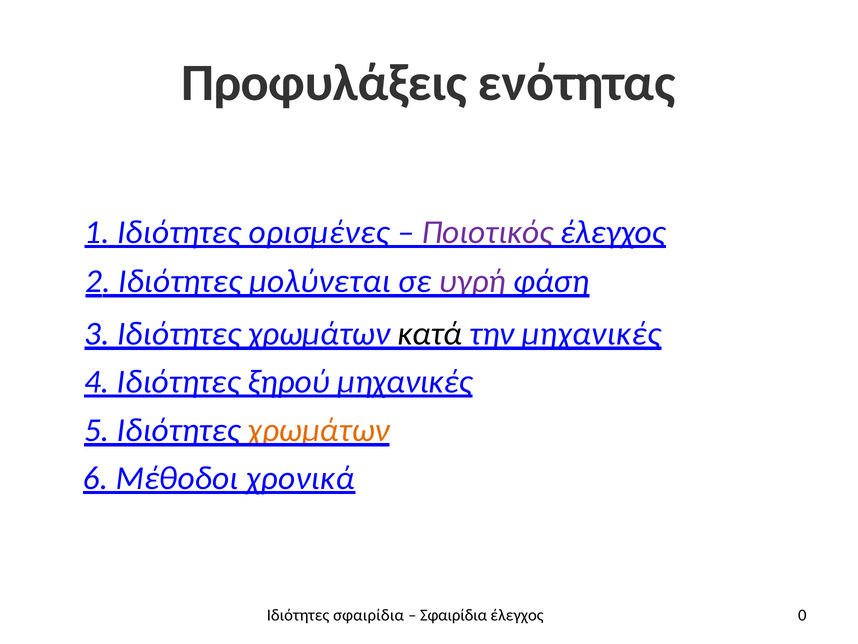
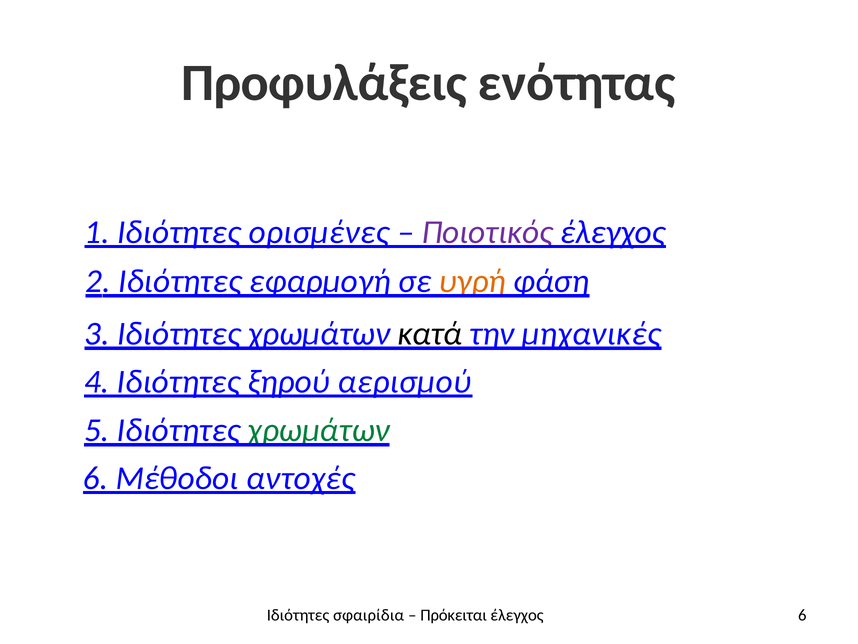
μολύνεται: μολύνεται -> εφαρμογή (320, 281)
υγρή colour: purple -> orange (472, 281)
ξηρού μηχανικές: μηχανικές -> αερισμού (405, 381)
χρωμάτων colour: orange -> green (319, 430)
χρονικά: χρονικά -> αντοχές (301, 478)
Σφαιρίδια: Σφαιρίδια -> Πρόκειται (454, 615)
έλεγχος 0: 0 -> 6 (802, 615)
